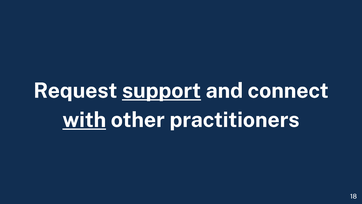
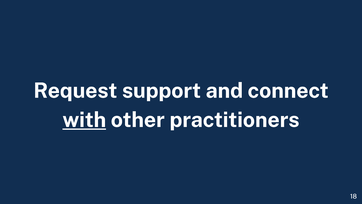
support underline: present -> none (161, 91)
